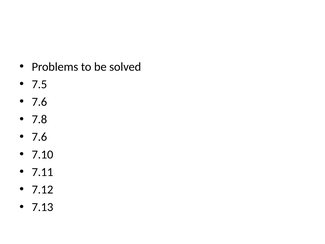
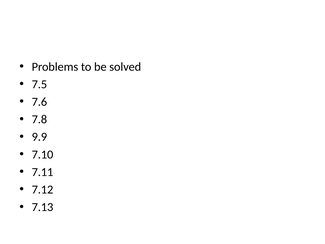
7.6: 7.6 -> 9.9 (39, 137)
